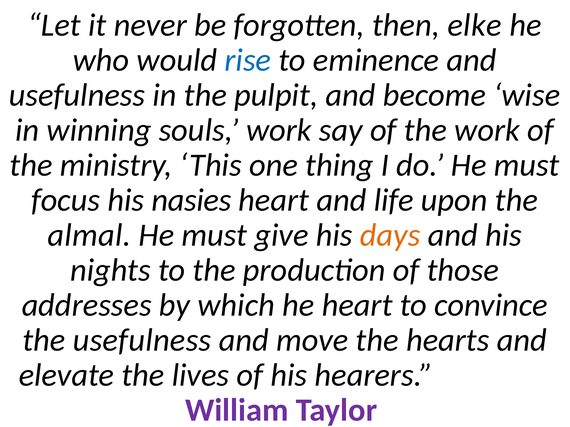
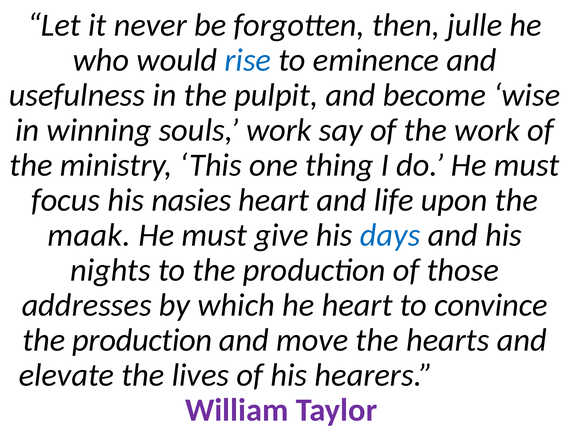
elke: elke -> julle (475, 25)
almal: almal -> maak (89, 235)
days colour: orange -> blue (390, 235)
usefulness: usefulness -> production (142, 341)
